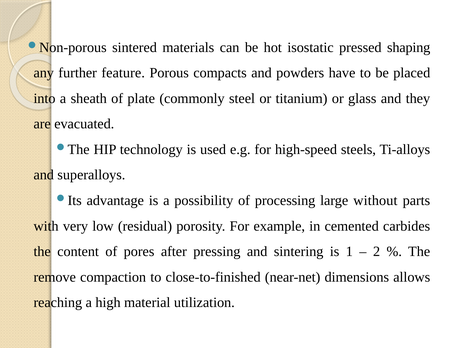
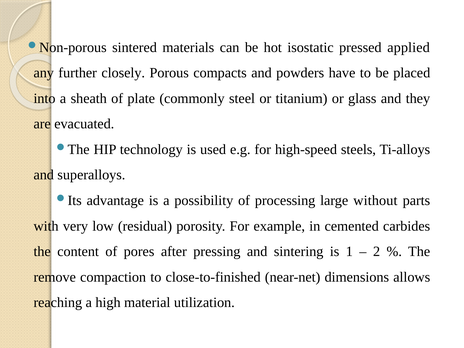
shaping: shaping -> applied (409, 47)
feature: feature -> closely (123, 73)
